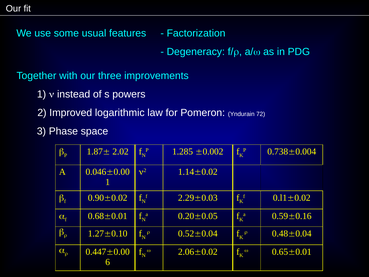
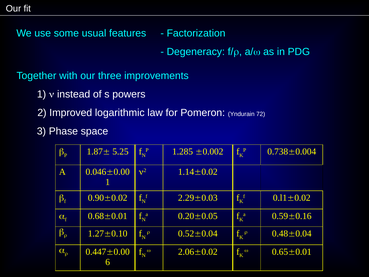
2.02: 2.02 -> 5.25 (120, 152)
